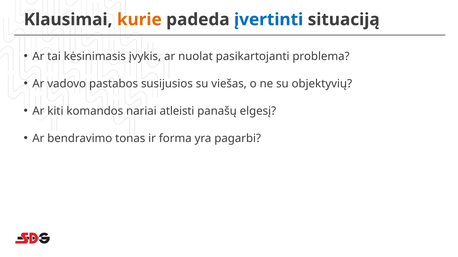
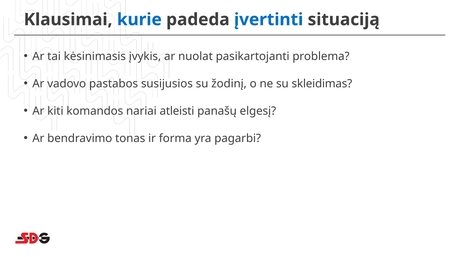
kurie colour: orange -> blue (139, 20)
viešas: viešas -> žodinį (229, 84)
objektyvių: objektyvių -> skleidimas (322, 84)
